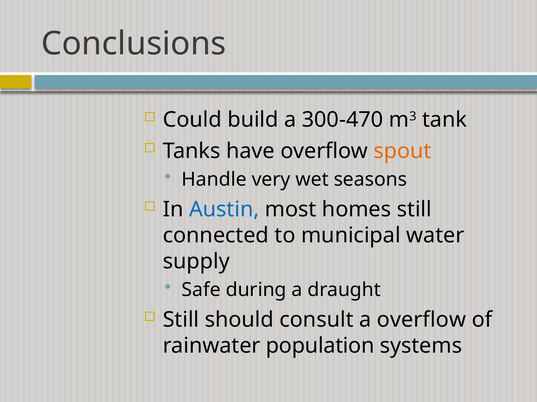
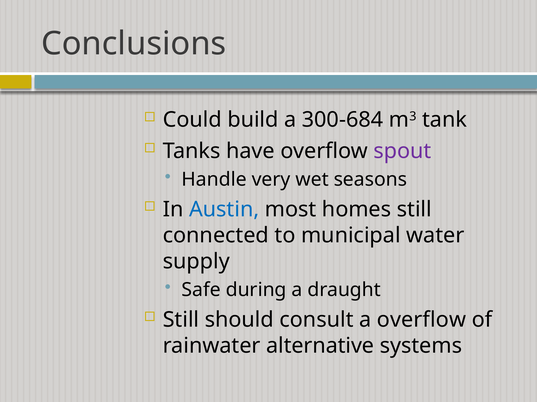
300-470: 300-470 -> 300-684 (343, 120)
spout colour: orange -> purple (402, 151)
population: population -> alternative (320, 346)
